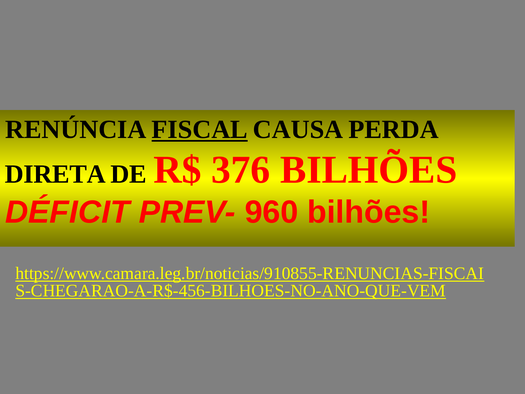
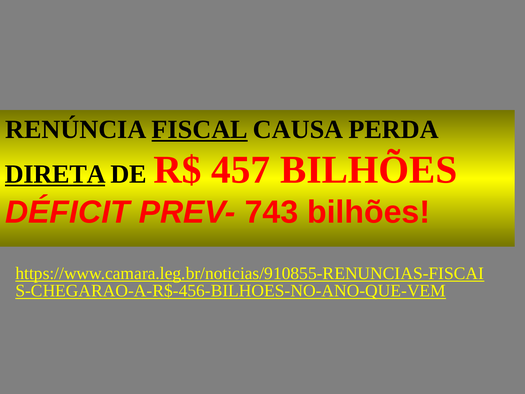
DIRETA underline: none -> present (55, 174)
376: 376 -> 457 (241, 170)
960: 960 -> 743 (272, 212)
